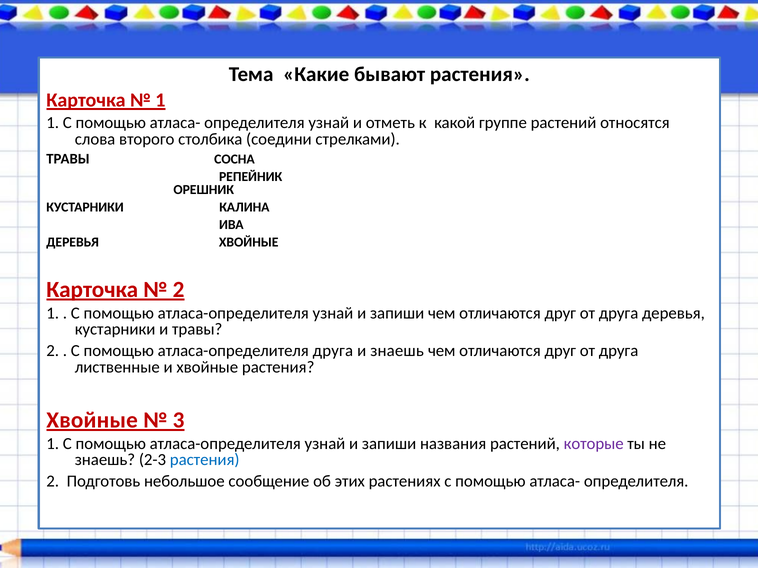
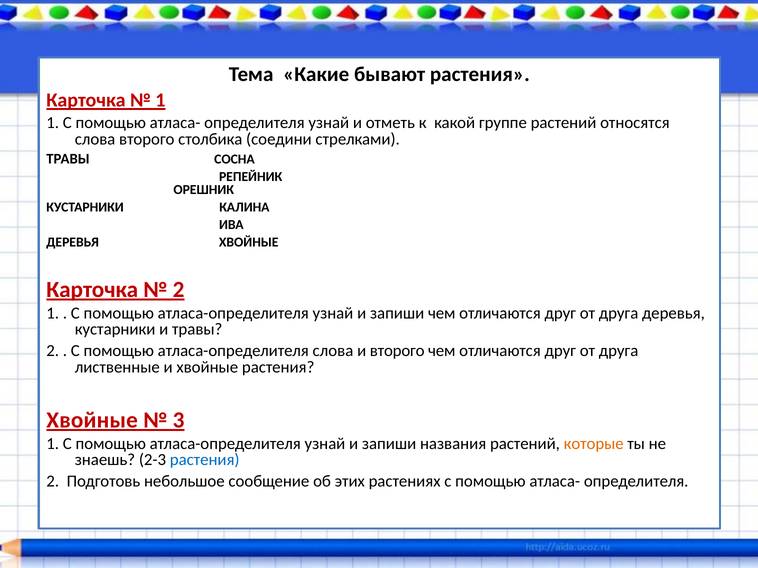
атласа-определителя друга: друга -> слова (333, 351)
и знаешь: знаешь -> второго (397, 351)
которые colour: purple -> orange (594, 444)
